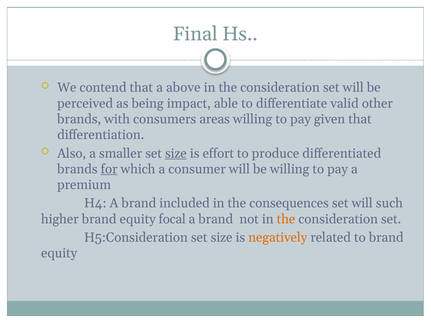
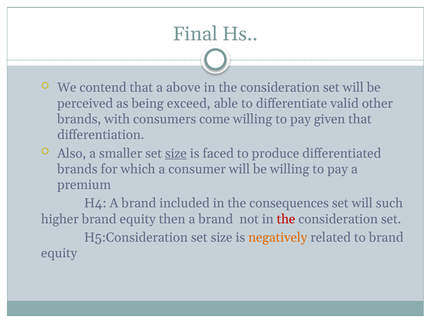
impact: impact -> exceed (189, 103)
areas: areas -> come (215, 119)
effort: effort -> faced (218, 153)
for underline: present -> none (109, 169)
focal: focal -> then (172, 219)
the colour: orange -> red (286, 219)
